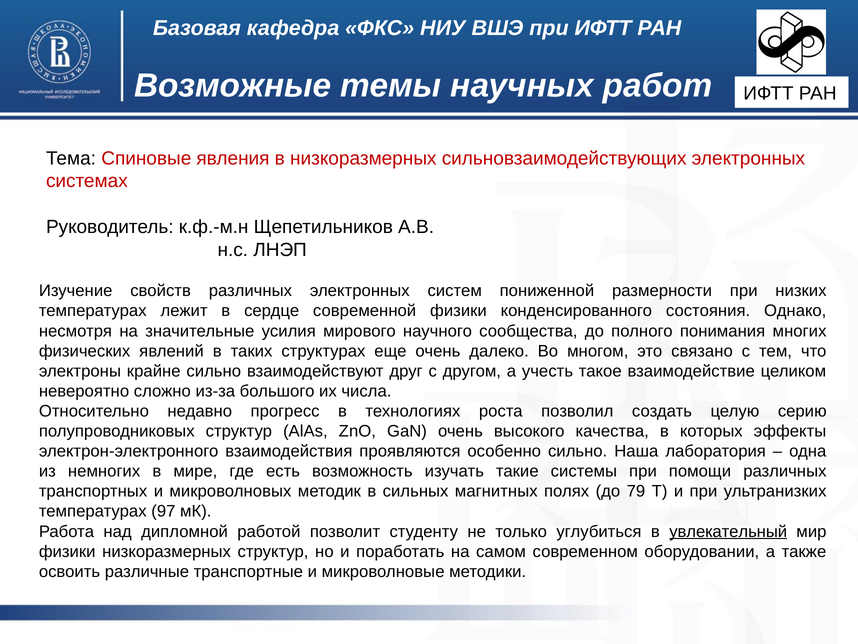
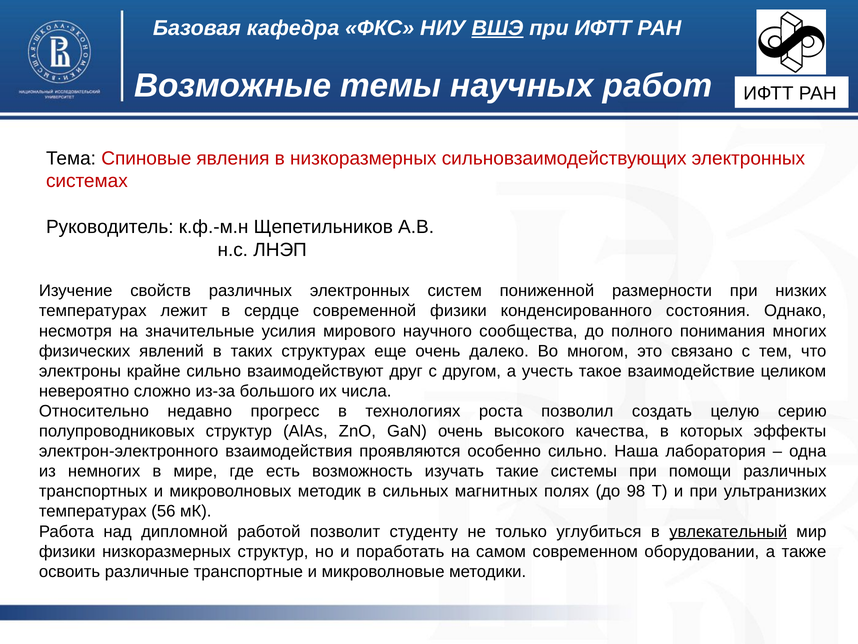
ВШЭ underline: none -> present (497, 28)
79: 79 -> 98 (636, 491)
97: 97 -> 56 (163, 511)
